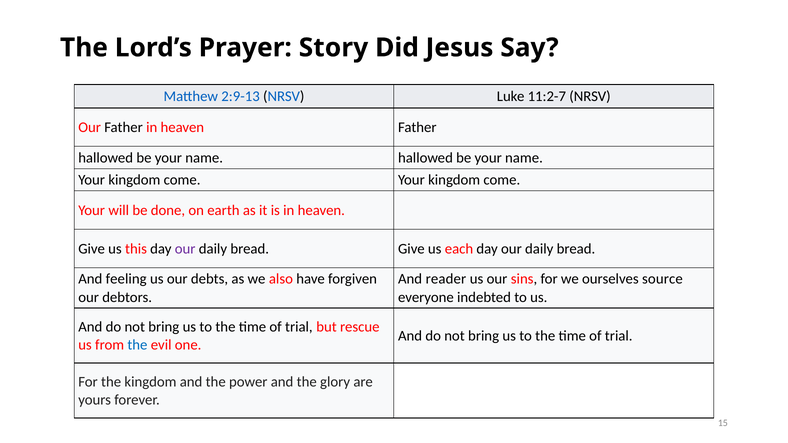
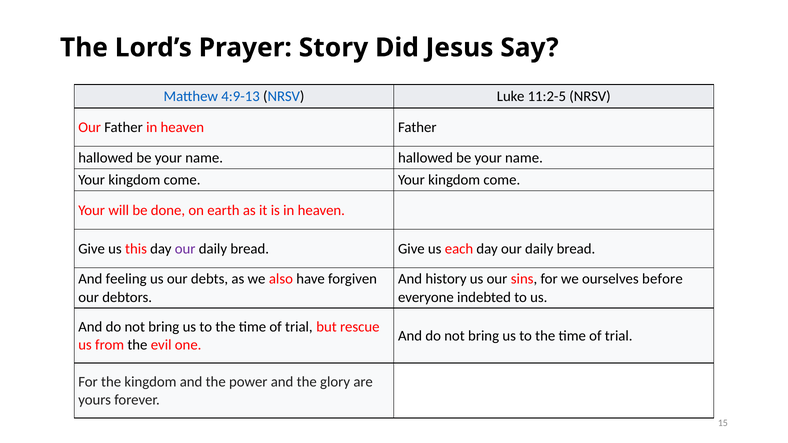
2:9-13: 2:9-13 -> 4:9-13 (241, 96)
11:2-7: 11:2-7 -> 11:2-5 (547, 96)
reader: reader -> history (446, 279)
source: source -> before (662, 279)
the colour: blue -> black (137, 345)
